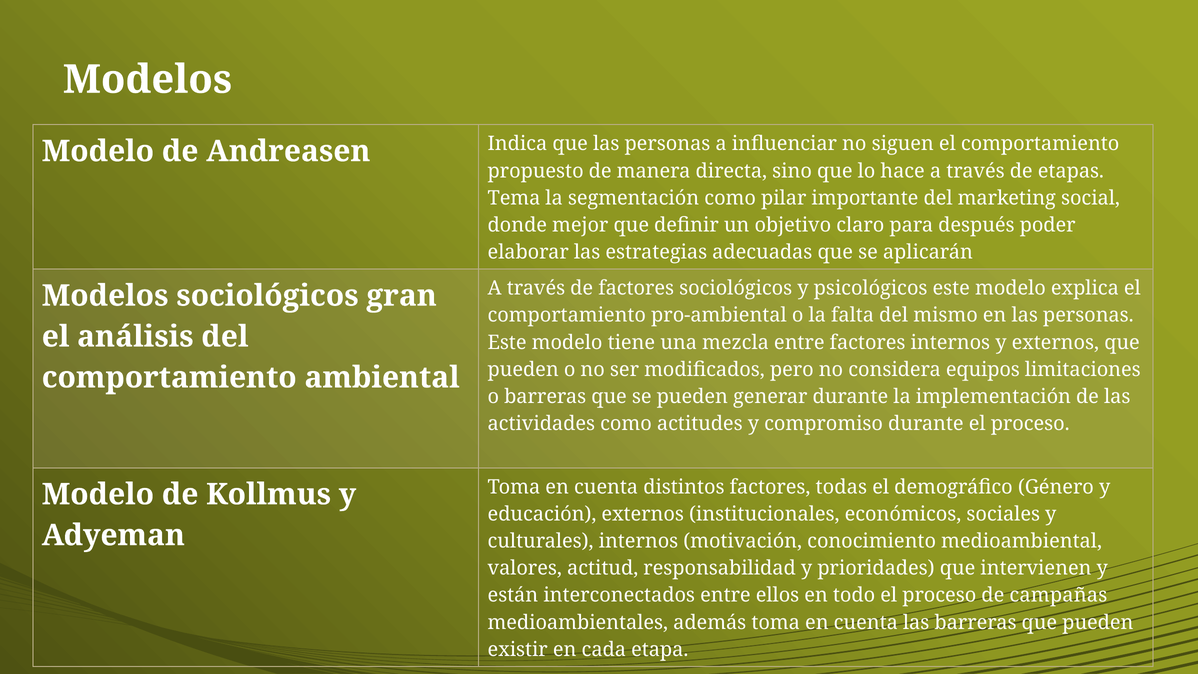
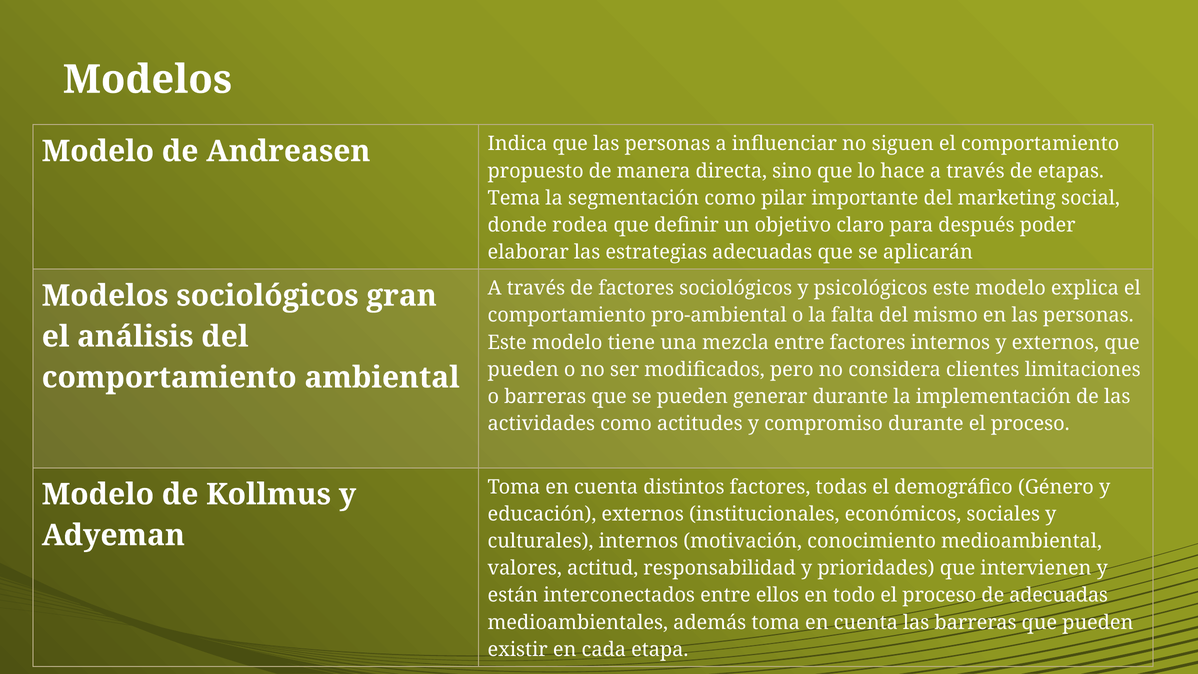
mejor: mejor -> rodea (580, 225)
equipos: equipos -> clientes (983, 370)
de campañas: campañas -> adecuadas (1059, 595)
